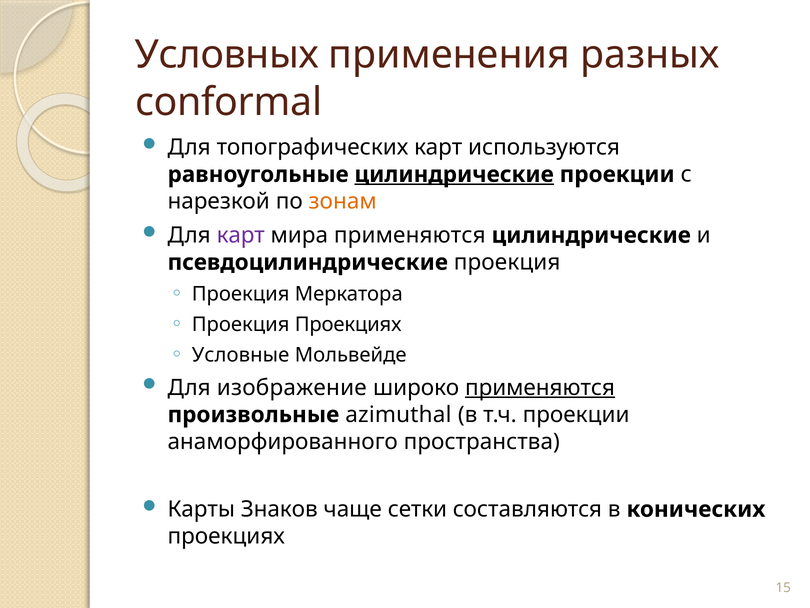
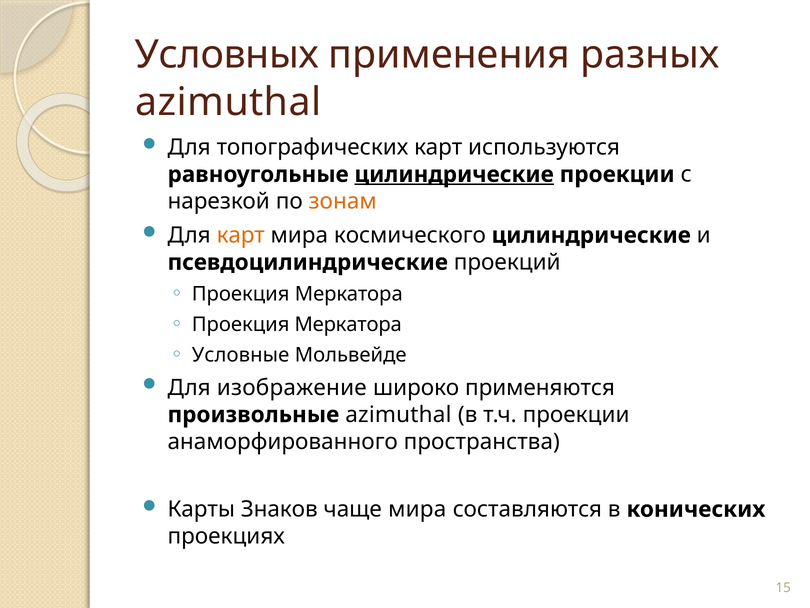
conformal: conformal -> azimuthal (228, 102)
карт colour: purple -> orange (241, 235)
мира применяются: применяются -> космического (410, 235)
псевдоцилиндрические проекция: проекция -> проекций (507, 262)
Проекциях: Проекциях -> Меркатора (348, 324)
применяются underline: present -> none (540, 387)
чаще сетки: сетки -> мира (417, 509)
